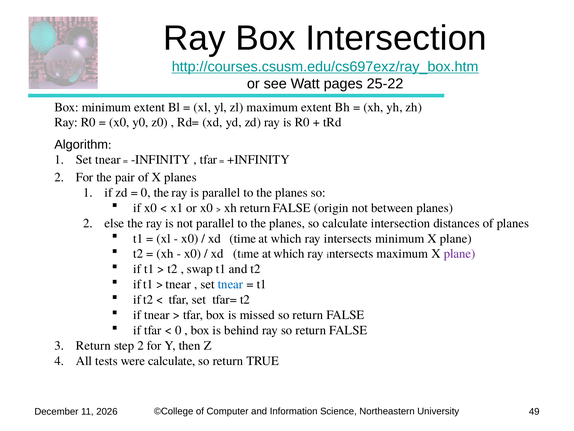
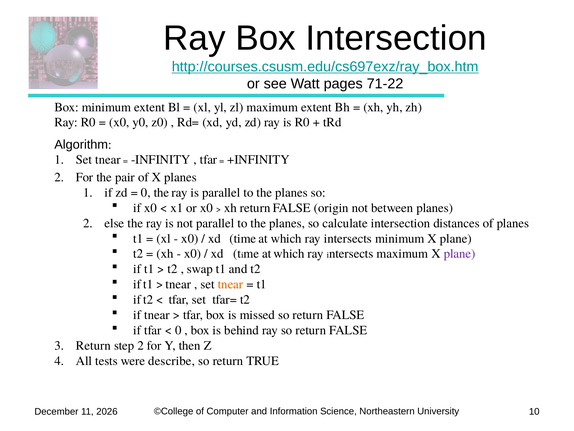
25-22: 25-22 -> 71-22 (385, 84)
tnear colour: blue -> orange (230, 284)
were calculate: calculate -> describe (172, 361)
49: 49 -> 10 (534, 411)
